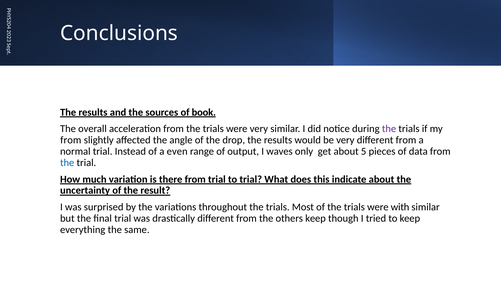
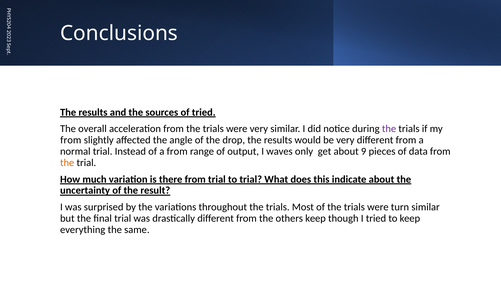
of book: book -> tried (204, 112)
a even: even -> from (177, 151)
about 5: 5 -> 9 (364, 151)
the colour: blue -> orange (67, 163)
with: with -> turn (400, 207)
